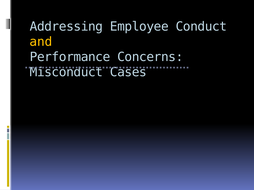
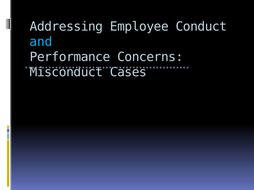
and colour: yellow -> light blue (41, 42)
